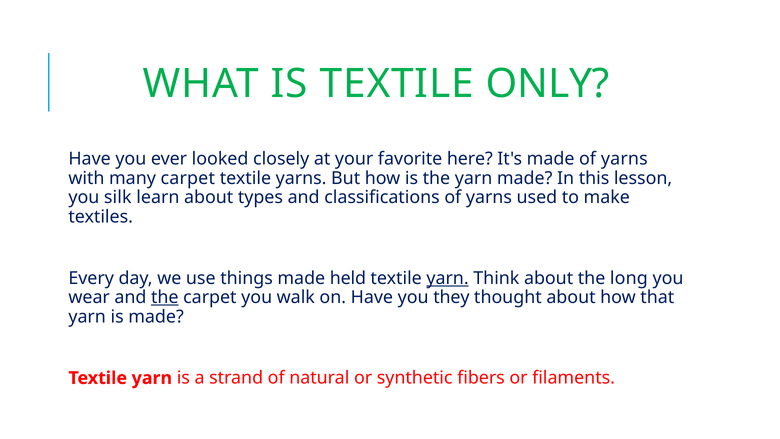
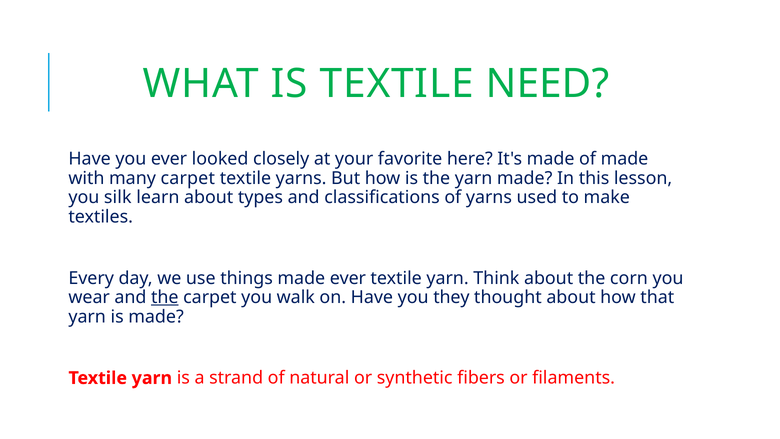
ONLY: ONLY -> NEED (548, 84)
made of yarns: yarns -> made (624, 159)
made held: held -> ever (348, 278)
yarn underline: present -> none (448, 278)
long: long -> corn (629, 278)
